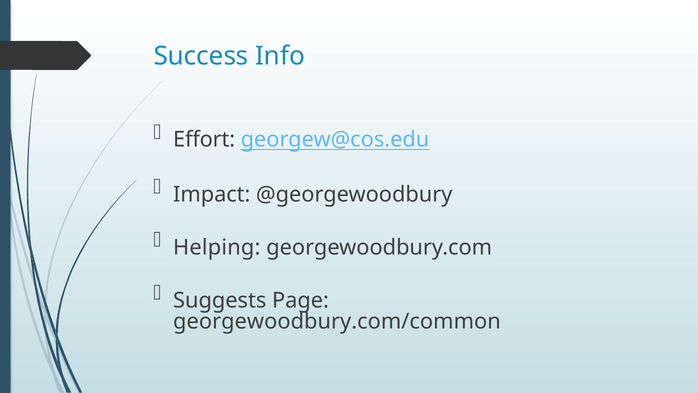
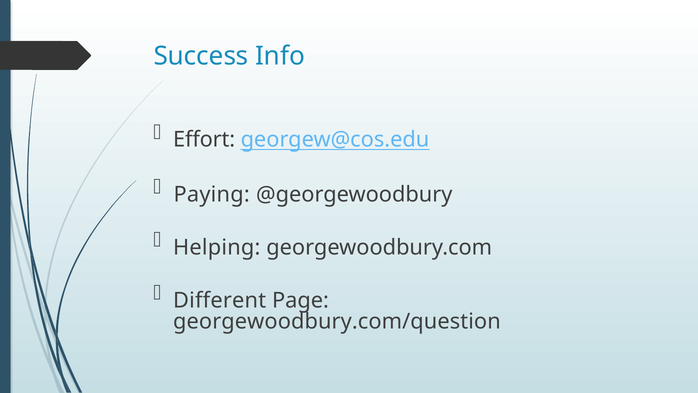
Impact: Impact -> Paying (212, 194)
Suggests: Suggests -> Different (220, 300)
georgewoodbury.com/common: georgewoodbury.com/common -> georgewoodbury.com/question (337, 321)
